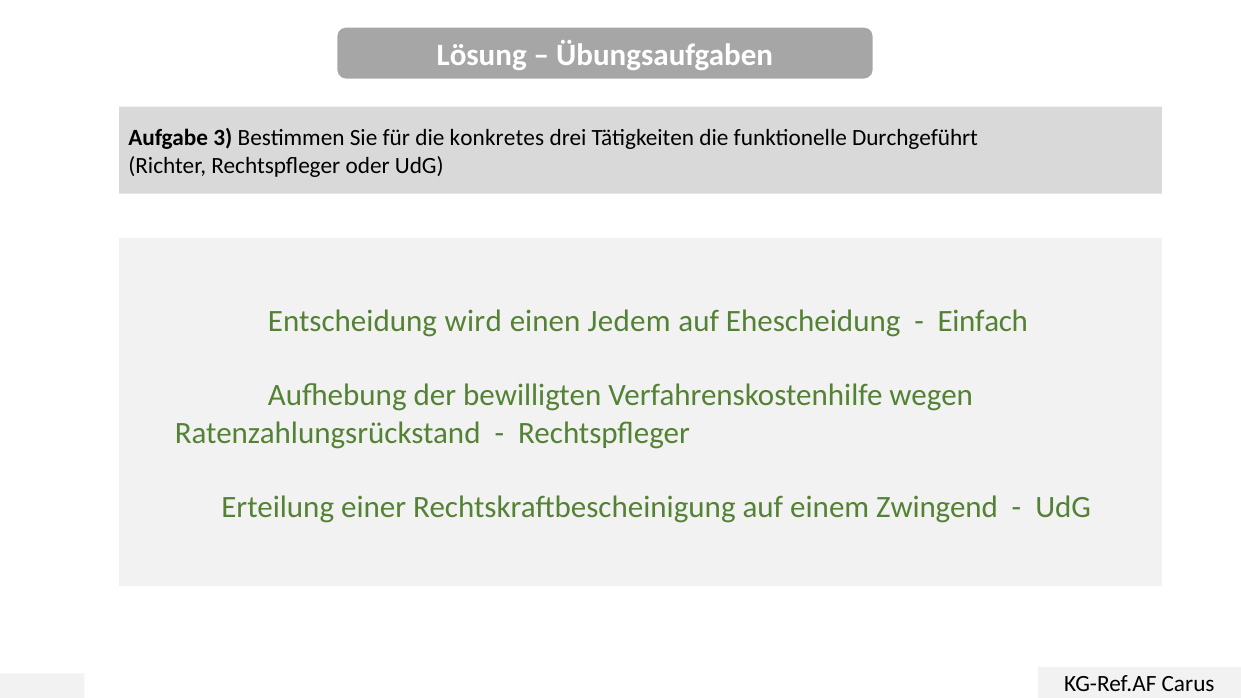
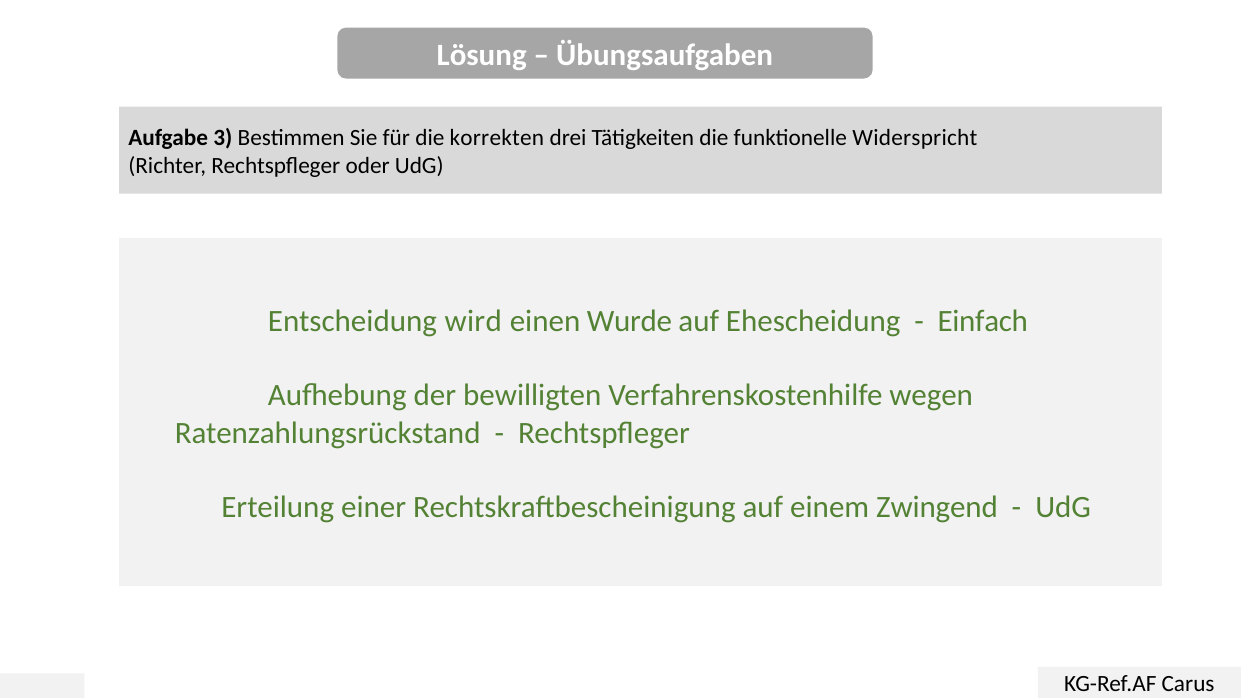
konkretes: konkretes -> korrekten (497, 138)
Durchgeführt: Durchgeführt -> Widerspricht (915, 138)
Jedem: Jedem -> Wurde (630, 321)
